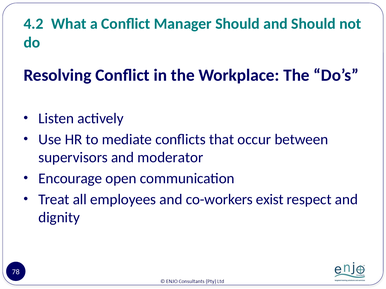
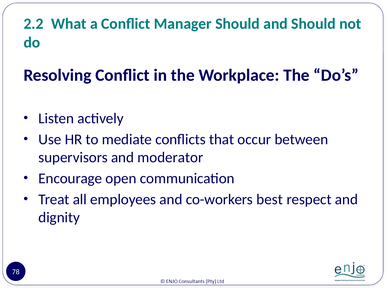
4.2: 4.2 -> 2.2 (33, 24)
exist: exist -> best (270, 200)
